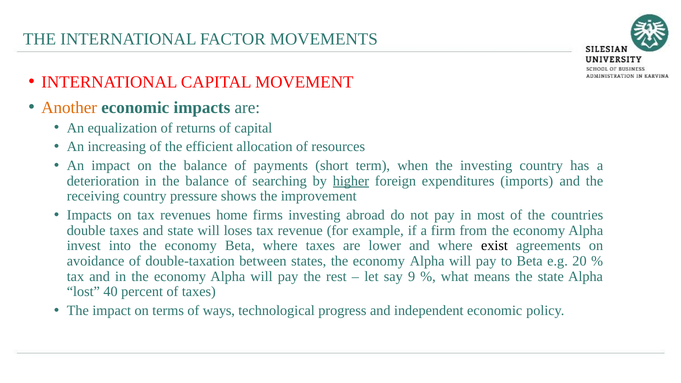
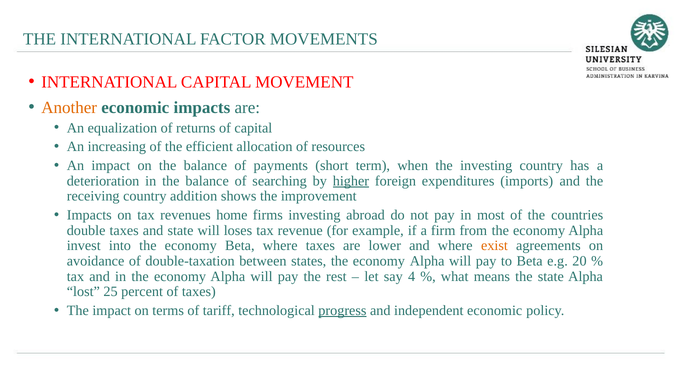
pressure: pressure -> addition (194, 196)
exist colour: black -> orange (494, 246)
9: 9 -> 4 (412, 276)
40: 40 -> 25 (111, 292)
ways: ways -> tariff (219, 311)
progress underline: none -> present (342, 311)
